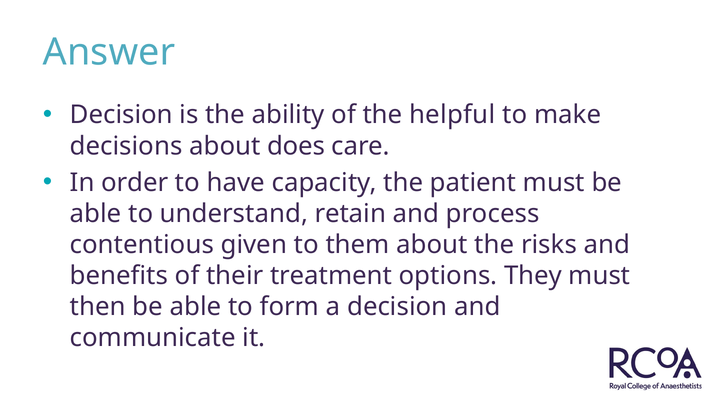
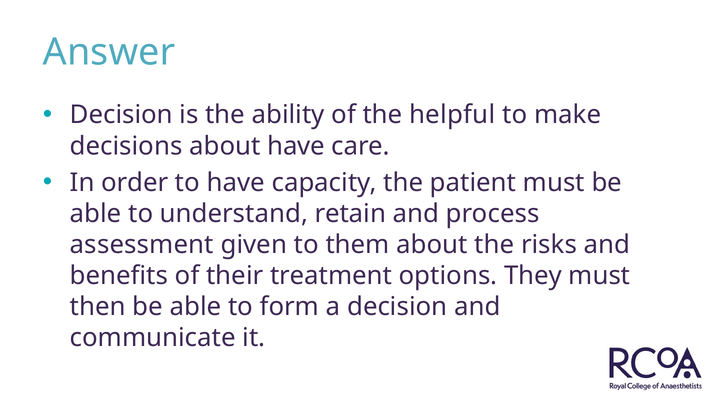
about does: does -> have (296, 146)
contentious: contentious -> assessment (142, 244)
